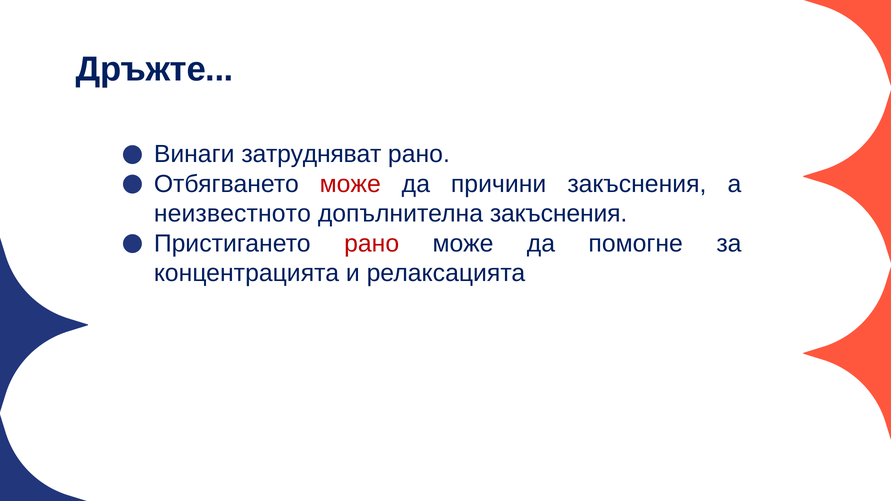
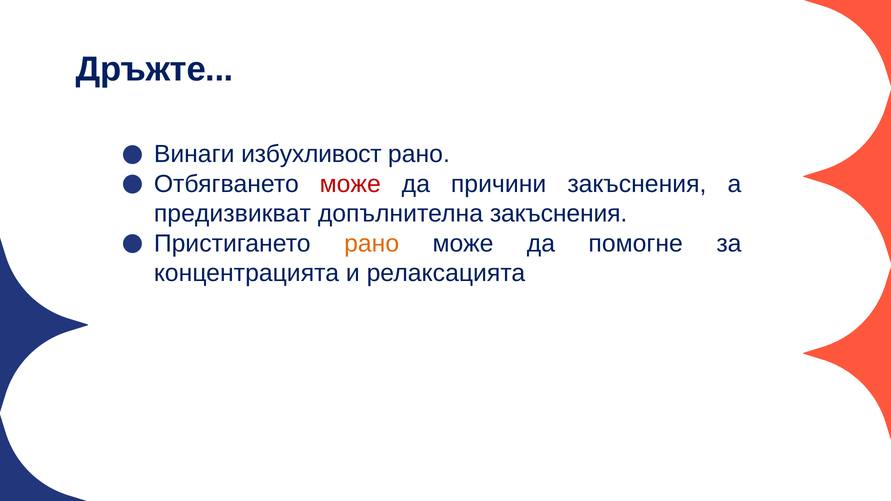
затрудняват: затрудняват -> избухливост (311, 154)
неизвестното: неизвестното -> предизвикват (232, 214)
рано colour: red -> orange (372, 244)
